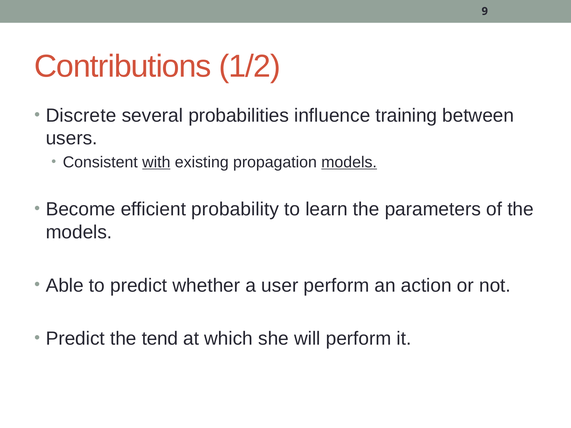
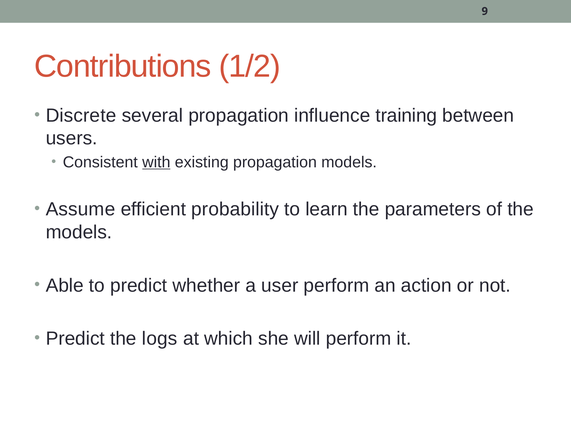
several probabilities: probabilities -> propagation (239, 116)
models underline: present -> none (349, 162)
Become: Become -> Assume (80, 209)
tend: tend -> logs (160, 339)
